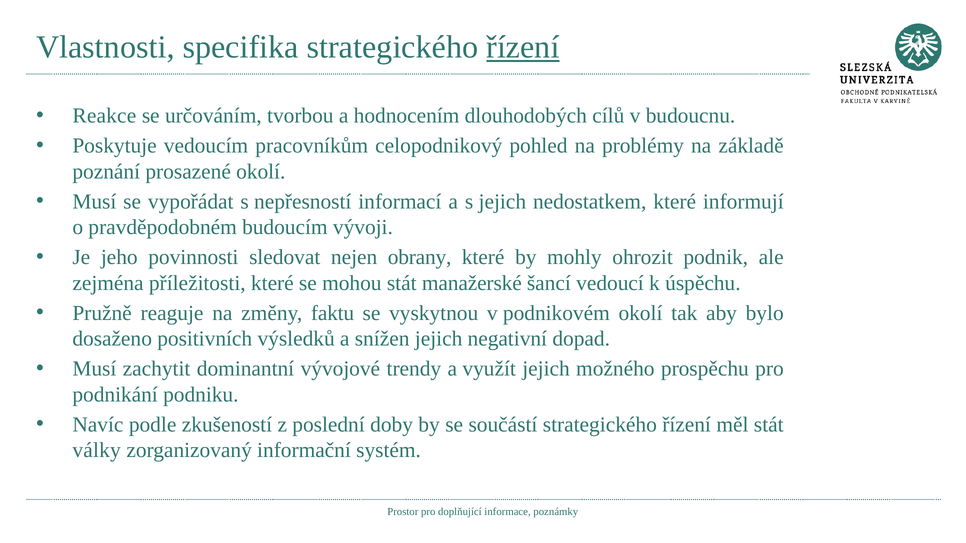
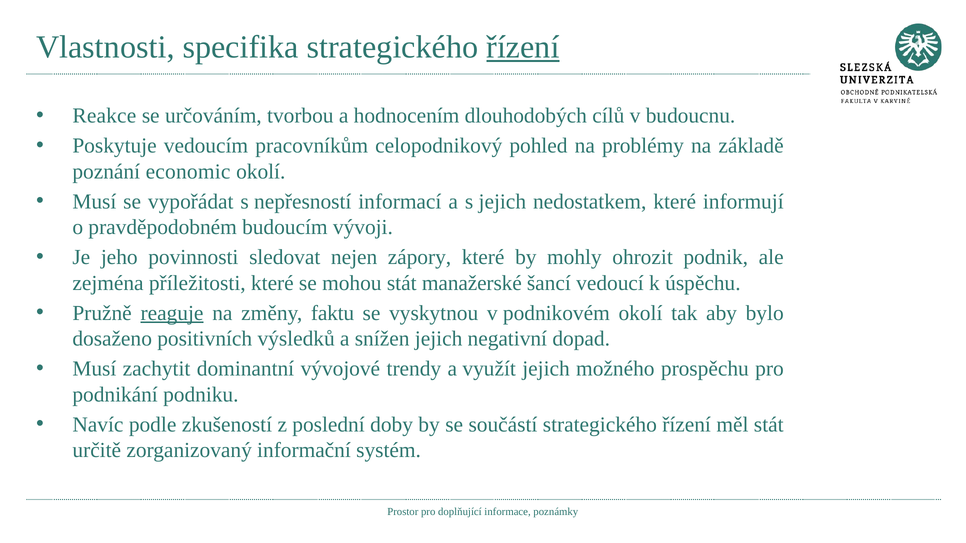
prosazené: prosazené -> economic (188, 172)
obrany: obrany -> zápory (419, 258)
reaguje underline: none -> present (172, 313)
války: války -> určitě (97, 451)
